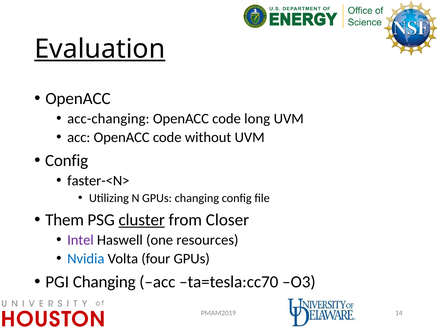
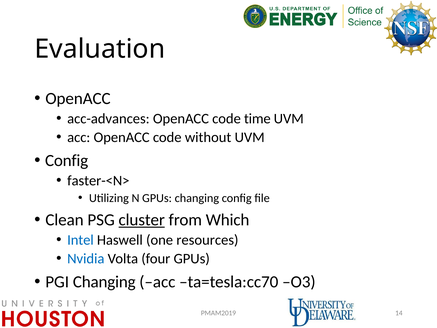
Evaluation underline: present -> none (100, 49)
acc-changing: acc-changing -> acc-advances (108, 119)
long: long -> time (257, 119)
Them: Them -> Clean (64, 220)
Closer: Closer -> Which (228, 220)
Intel colour: purple -> blue (80, 240)
